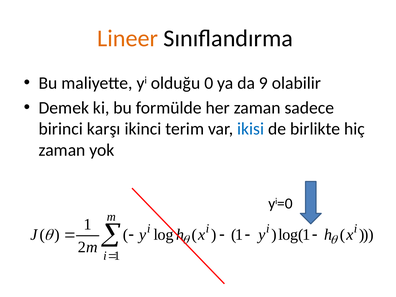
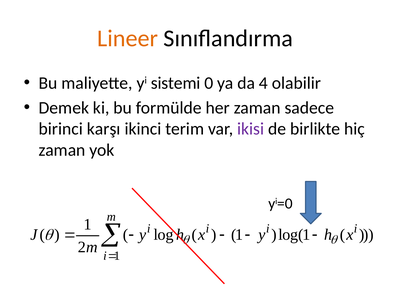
olduğu: olduğu -> sistemi (176, 83)
9: 9 -> 4 (263, 83)
ikisi colour: blue -> purple (251, 129)
